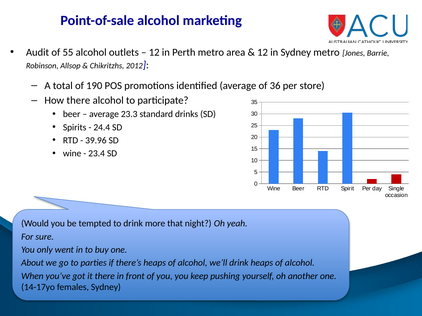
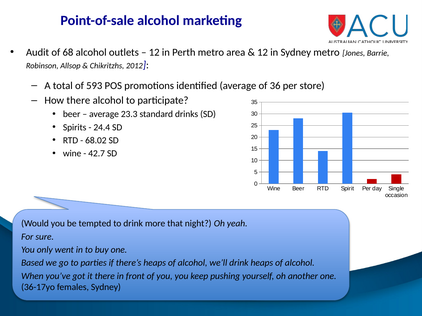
55: 55 -> 68 (68, 52)
190: 190 -> 593 (94, 86)
39.96: 39.96 -> 68.02 (96, 141)
23.4: 23.4 -> 42.7 (97, 154)
About: About -> Based (32, 263)
14-17yo: 14-17yo -> 36-17yo (38, 288)
